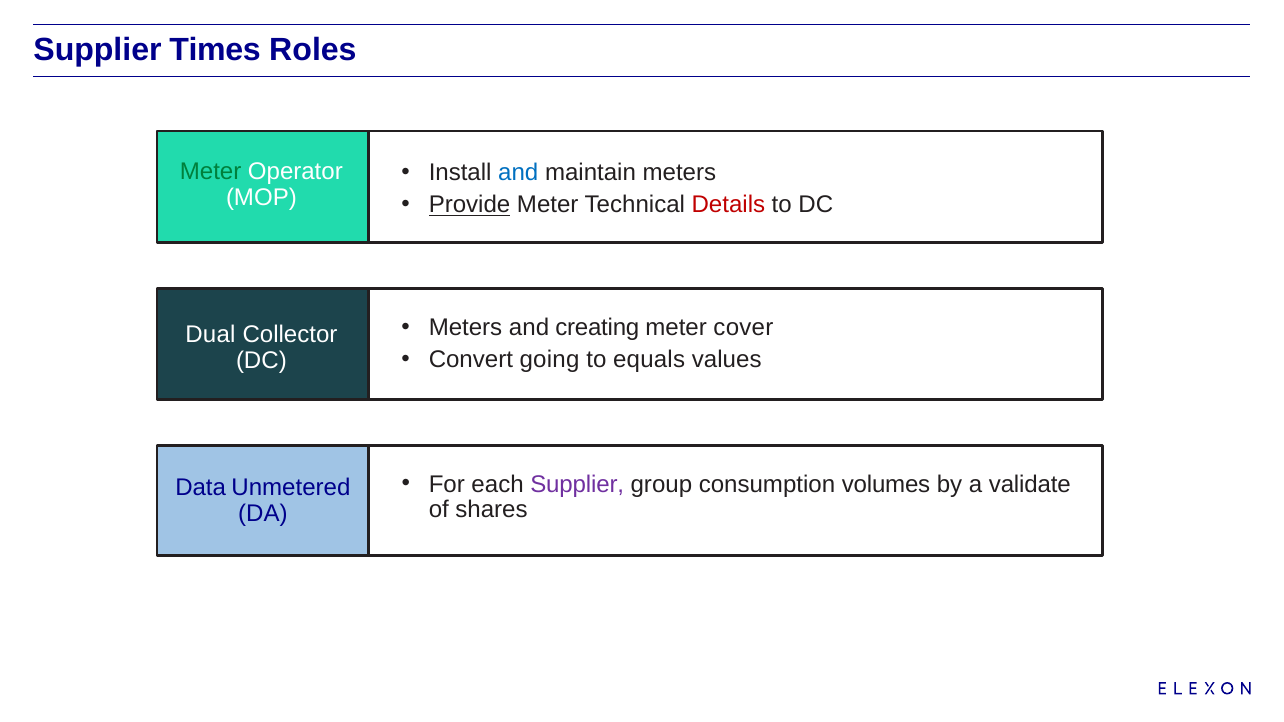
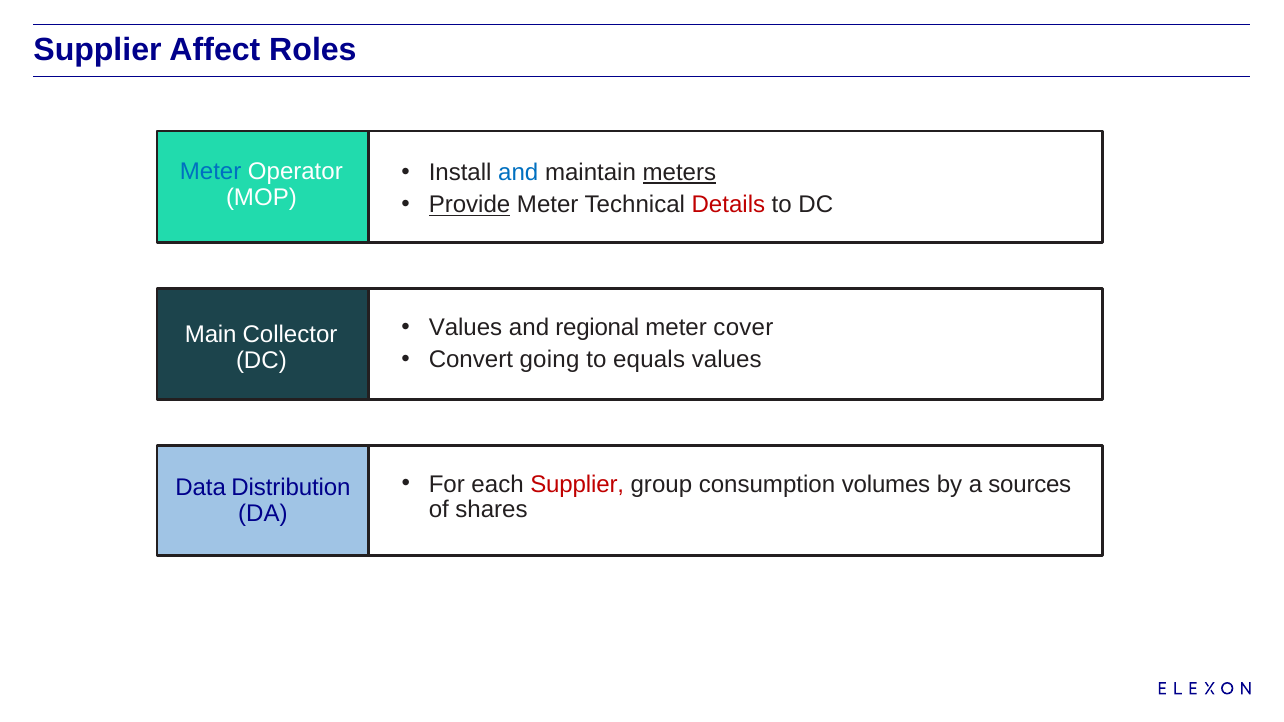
Times: Times -> Affect (215, 50)
meters underline: none -> present (679, 173)
Meter colour: green -> blue (211, 172)
Meters: Meters -> Values (466, 328)
creating: creating -> regional (597, 328)
Dual: Dual -> Main (211, 335)
Supplier colour: purple -> red (577, 484)
validate: validate -> sources (1030, 484)
Unmetered: Unmetered -> Distribution (291, 488)
